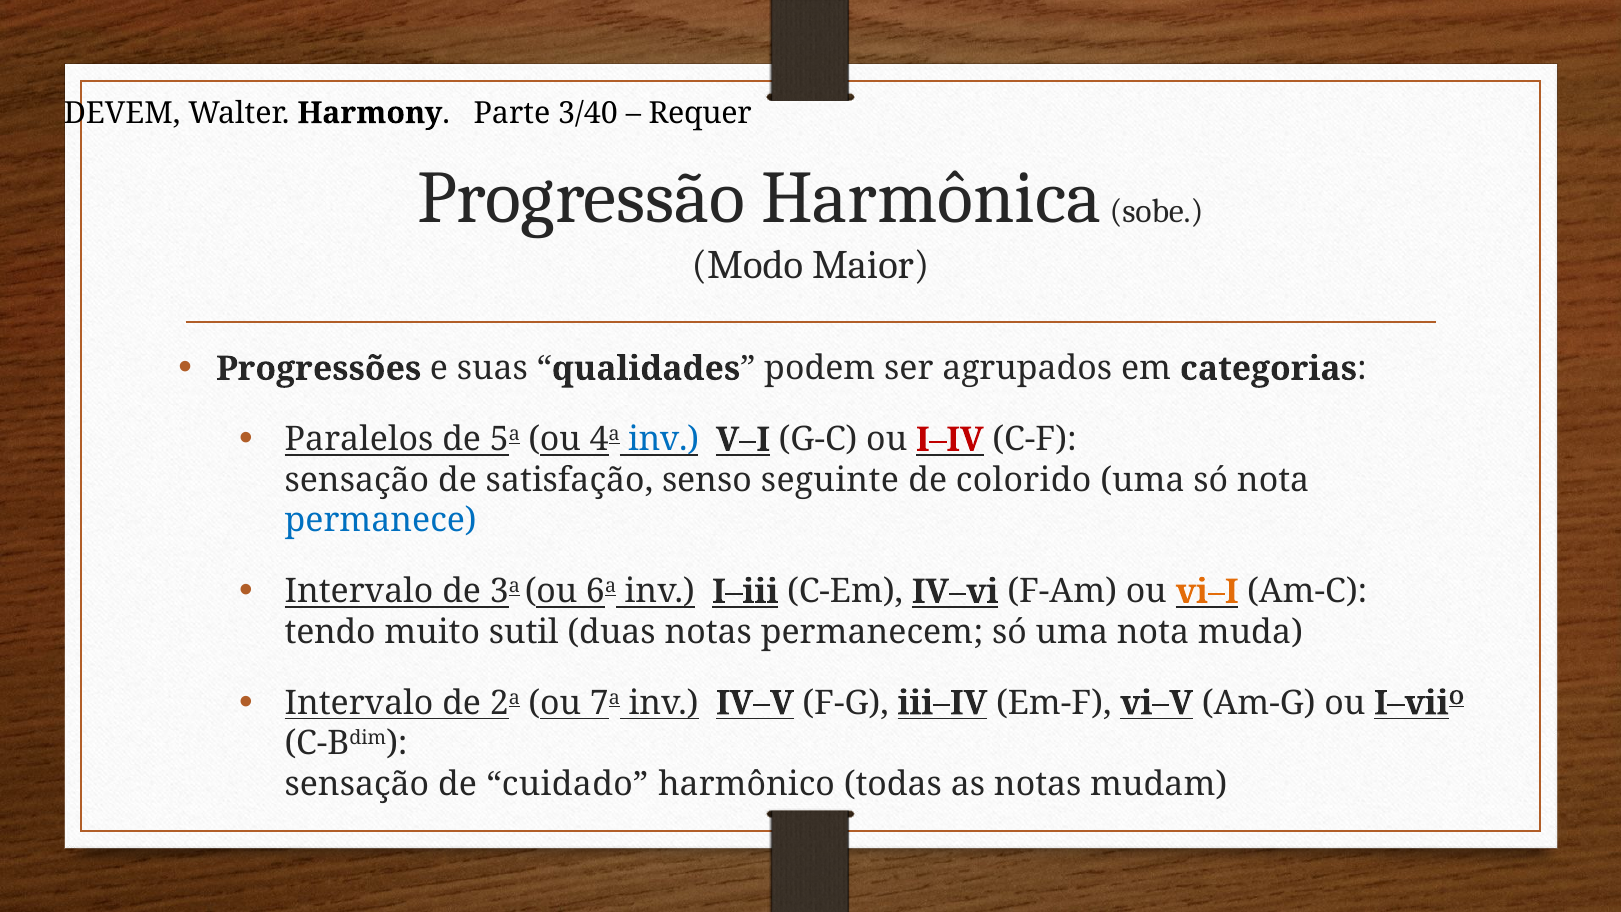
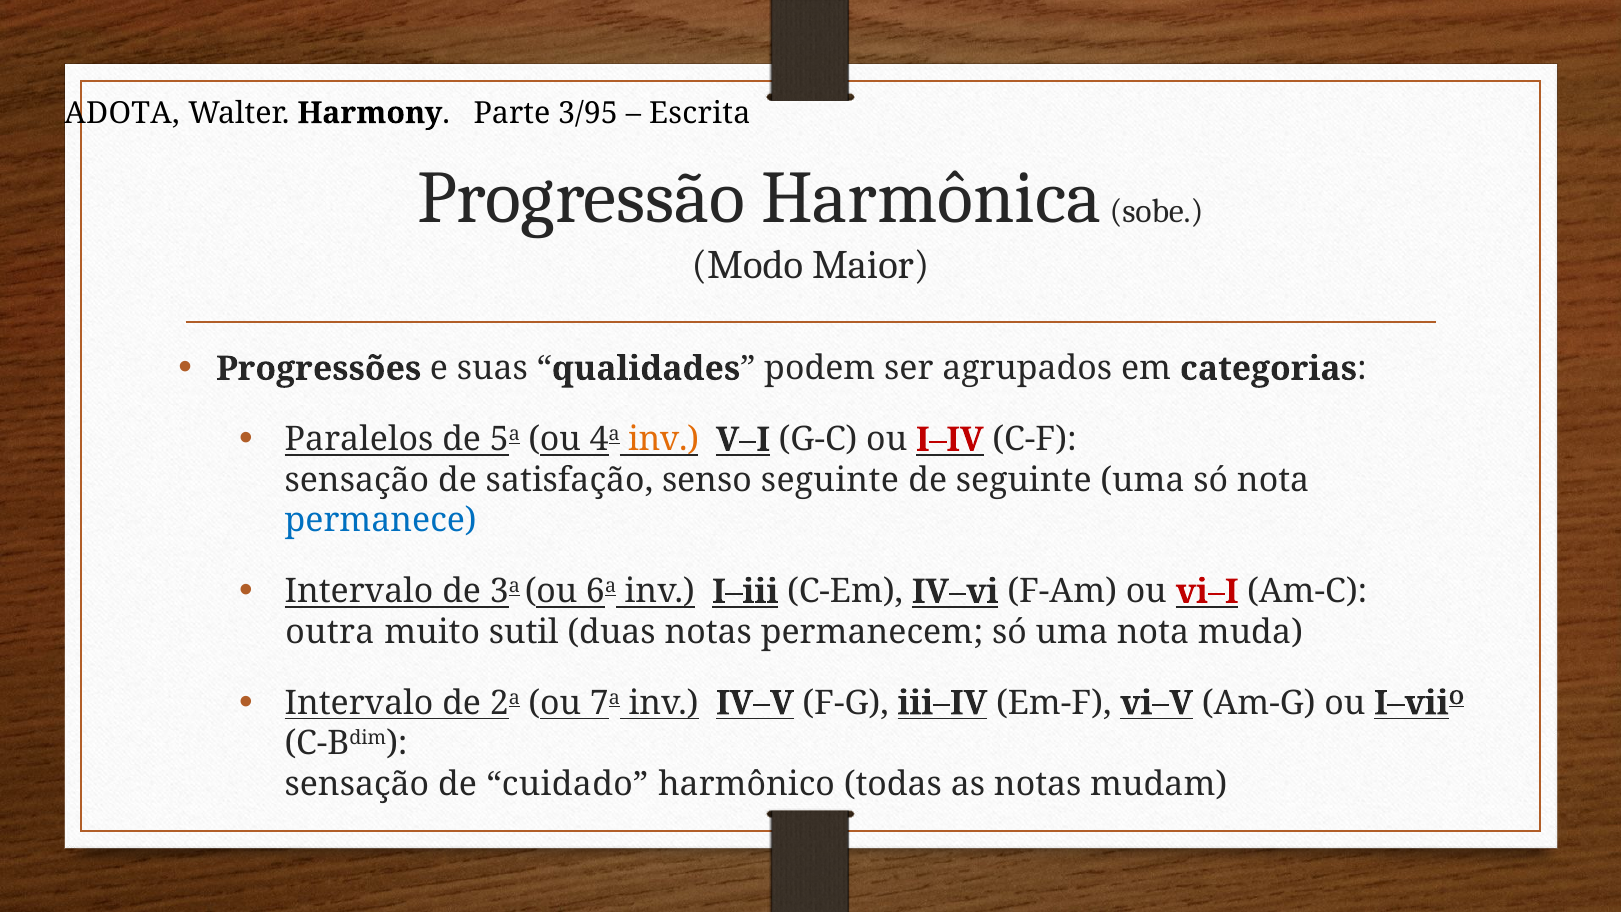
DEVEM: DEVEM -> ADOTA (122, 113)
3/40: 3/40 -> 3/95 (588, 113)
Requer: Requer -> Escrita (700, 113)
inv colour: blue -> orange (664, 440)
de colorido: colorido -> seguinte (1024, 480)
vi–I colour: orange -> red (1207, 592)
tendo: tendo -> outra (330, 632)
